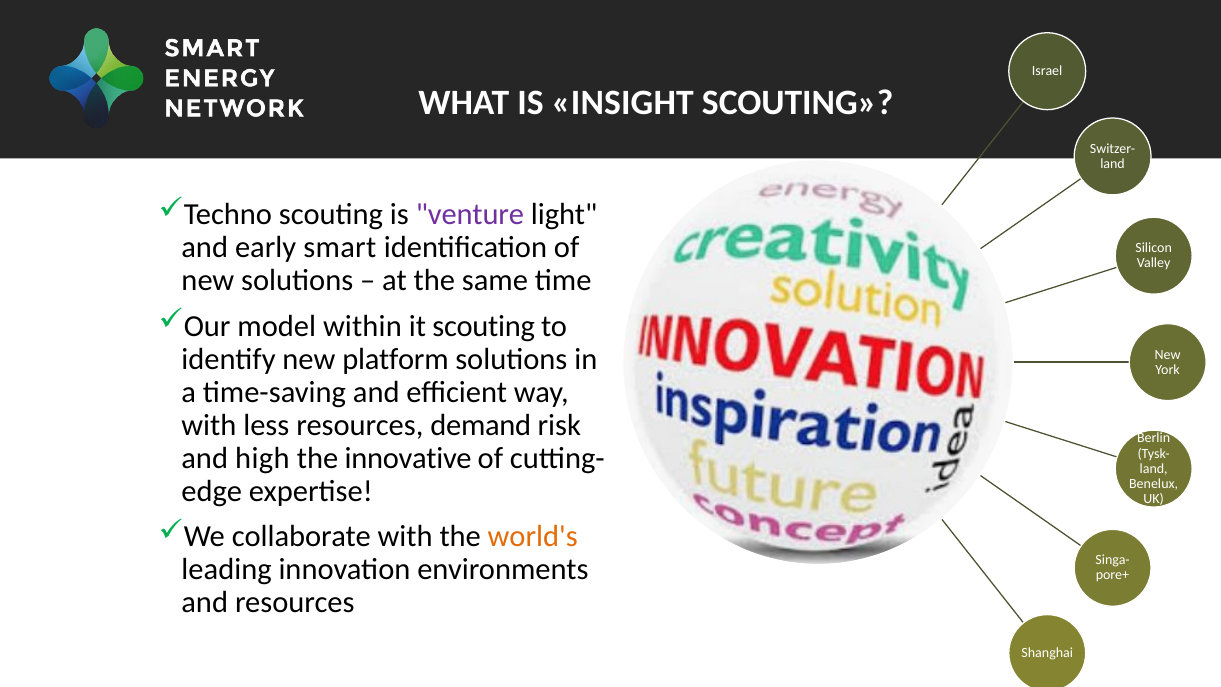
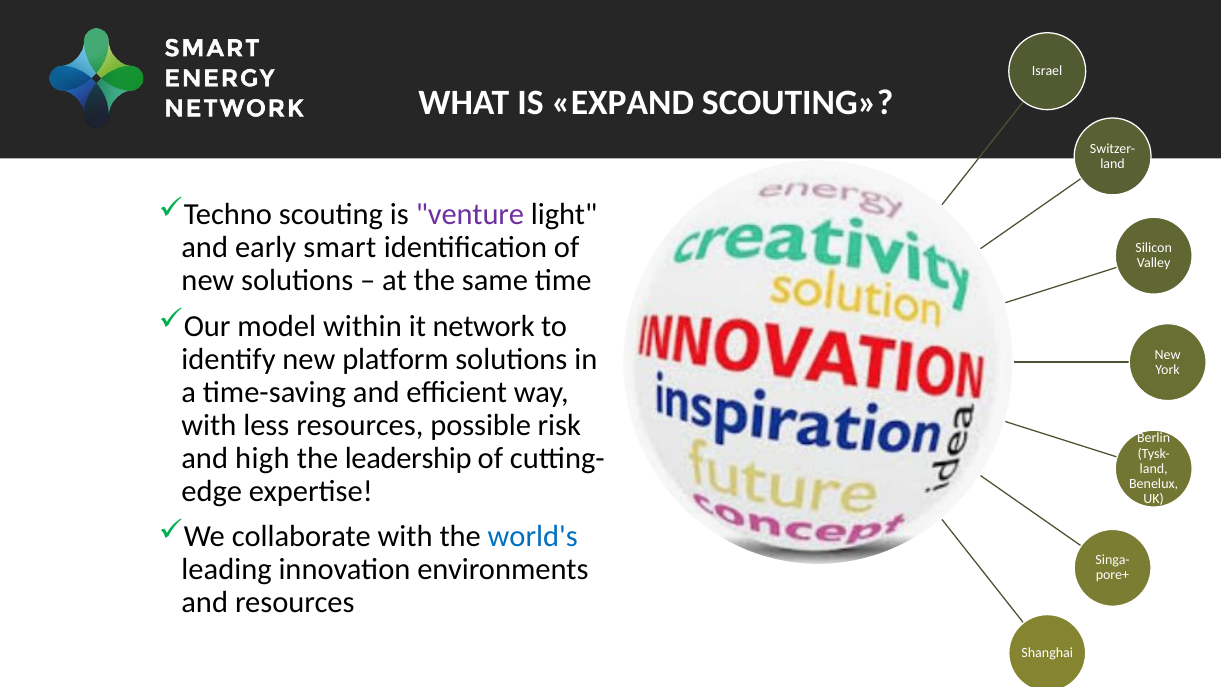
INSIGHT: INSIGHT -> EXPAND (623, 103)
it scouting: scouting -> network (484, 326)
demand: demand -> possible (481, 425)
innovative: innovative -> leadership (408, 458)
world's colour: orange -> blue (533, 537)
